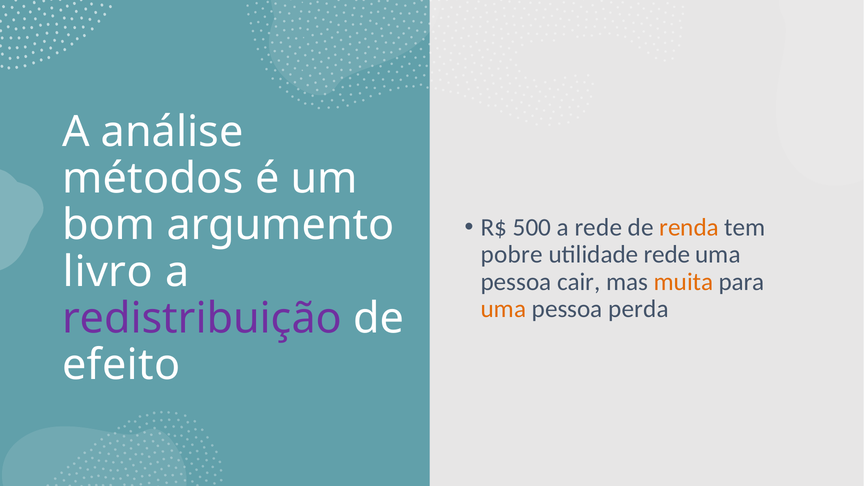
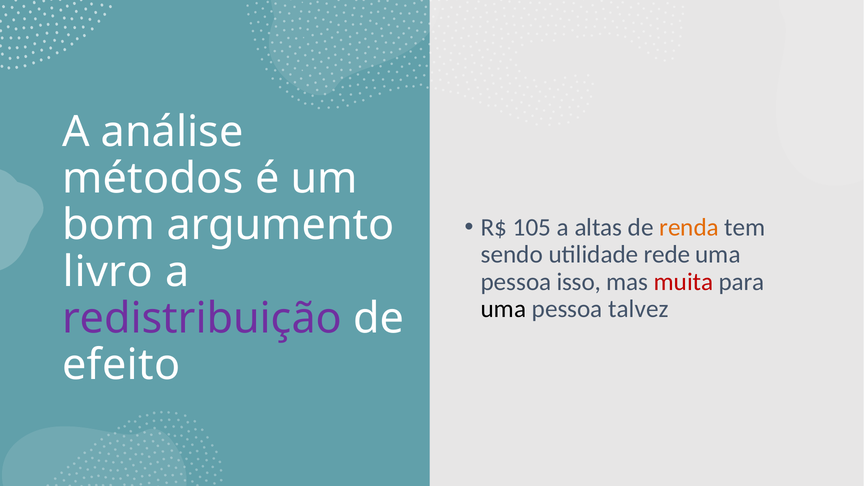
500: 500 -> 105 (532, 227)
a rede: rede -> altas (598, 227)
pobre: pobre -> sendo (512, 255)
cair: cair -> isso (579, 282)
muita colour: orange -> red (683, 282)
uma colour: orange -> black (503, 309)
perda: perda -> talvez (638, 309)
